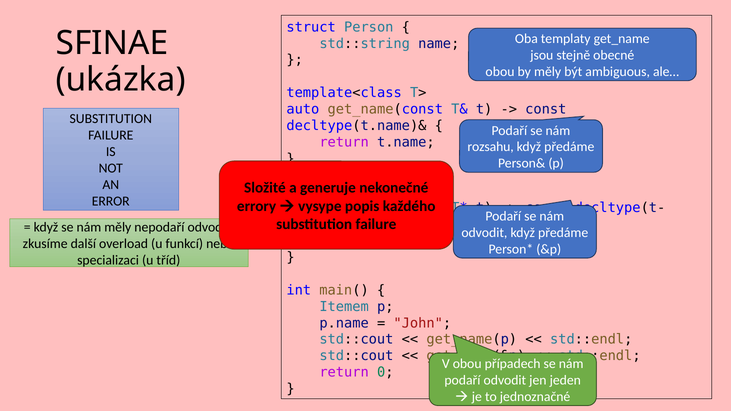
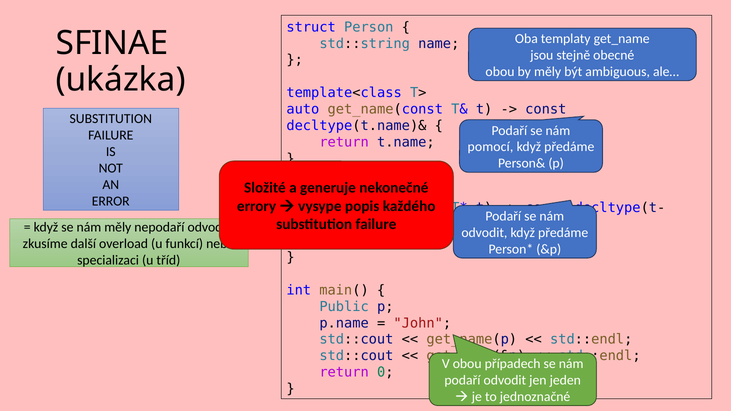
rozsahu: rozsahu -> pomocí (490, 147)
Itemem: Itemem -> Public (344, 307)
